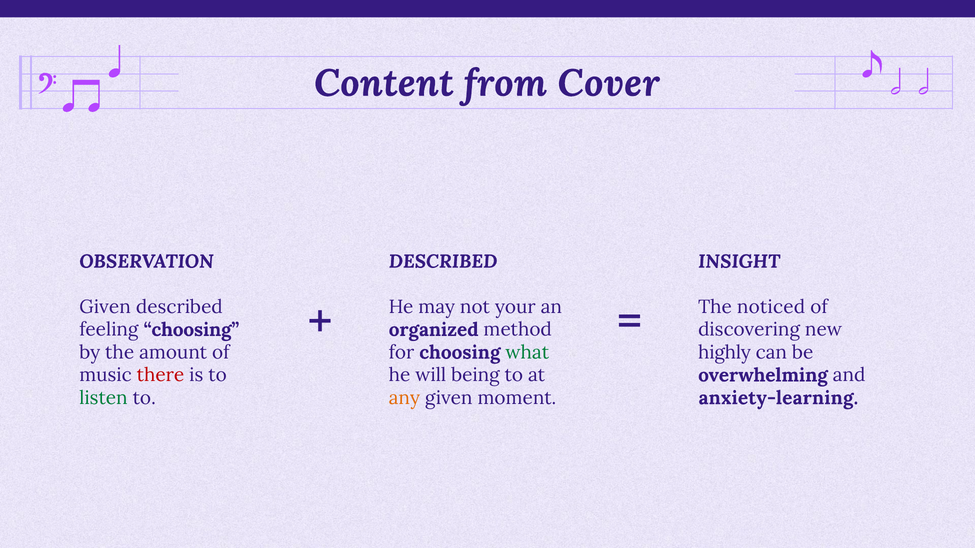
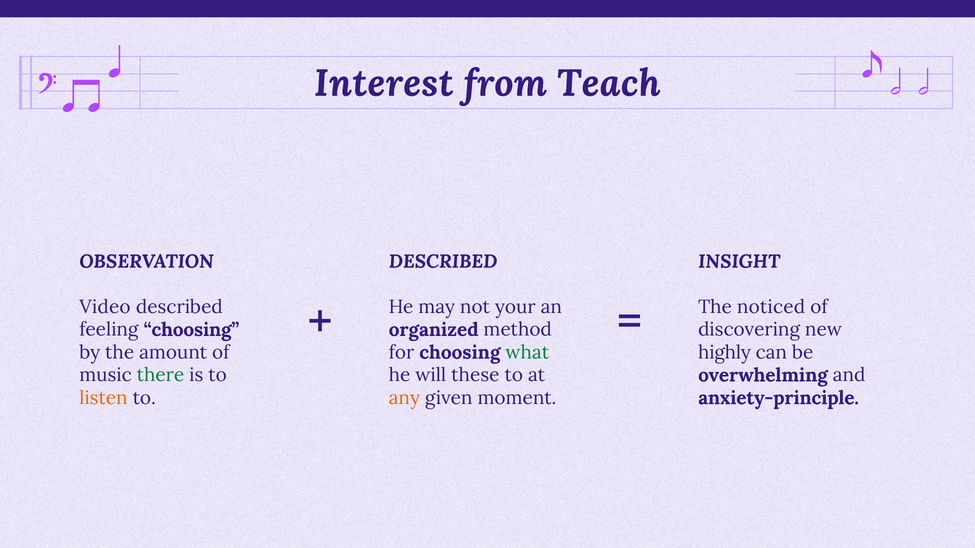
Content: Content -> Interest (384, 83)
Cover: Cover -> Teach (609, 83)
Given: Given -> Video (105, 307)
there colour: red -> green (160, 375)
being: being -> these (475, 375)
anxiety-learning: anxiety-learning -> anxiety-principle (778, 398)
listen colour: green -> orange (103, 398)
